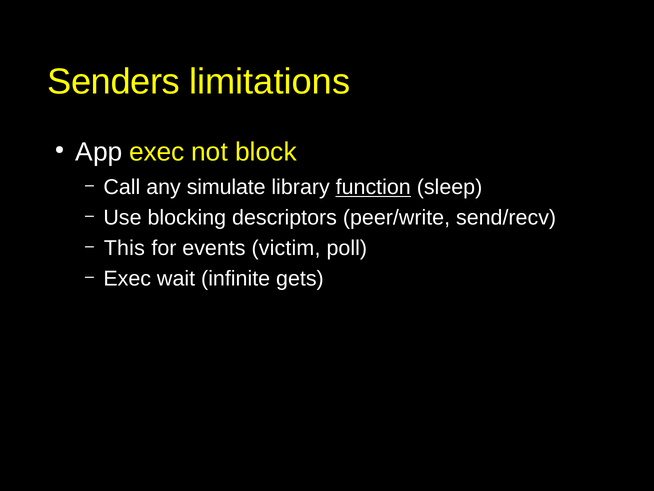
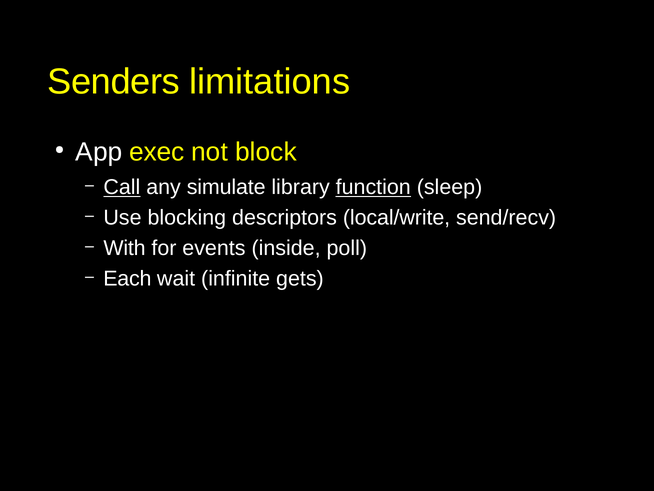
Call underline: none -> present (122, 187)
peer/write: peer/write -> local/write (397, 218)
This: This -> With (125, 248)
victim: victim -> inside (286, 248)
Exec: Exec -> Each (127, 278)
